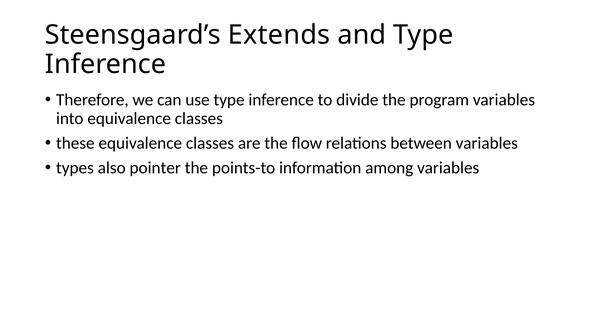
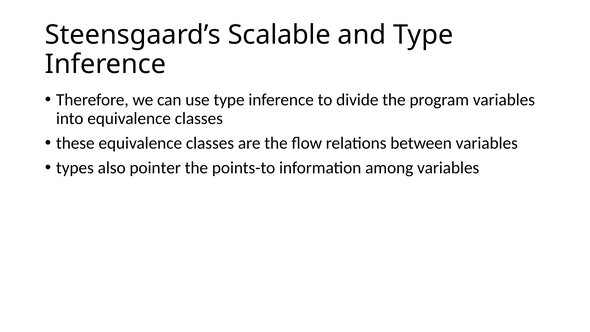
Extends: Extends -> Scalable (279, 35)
